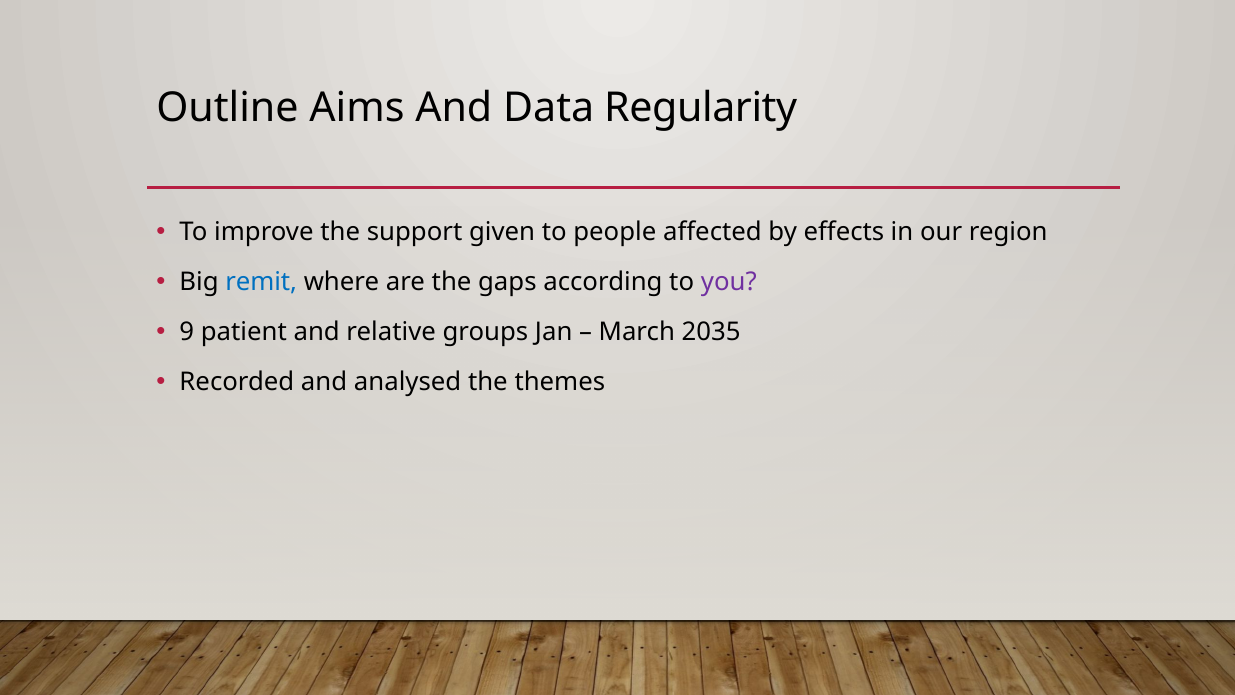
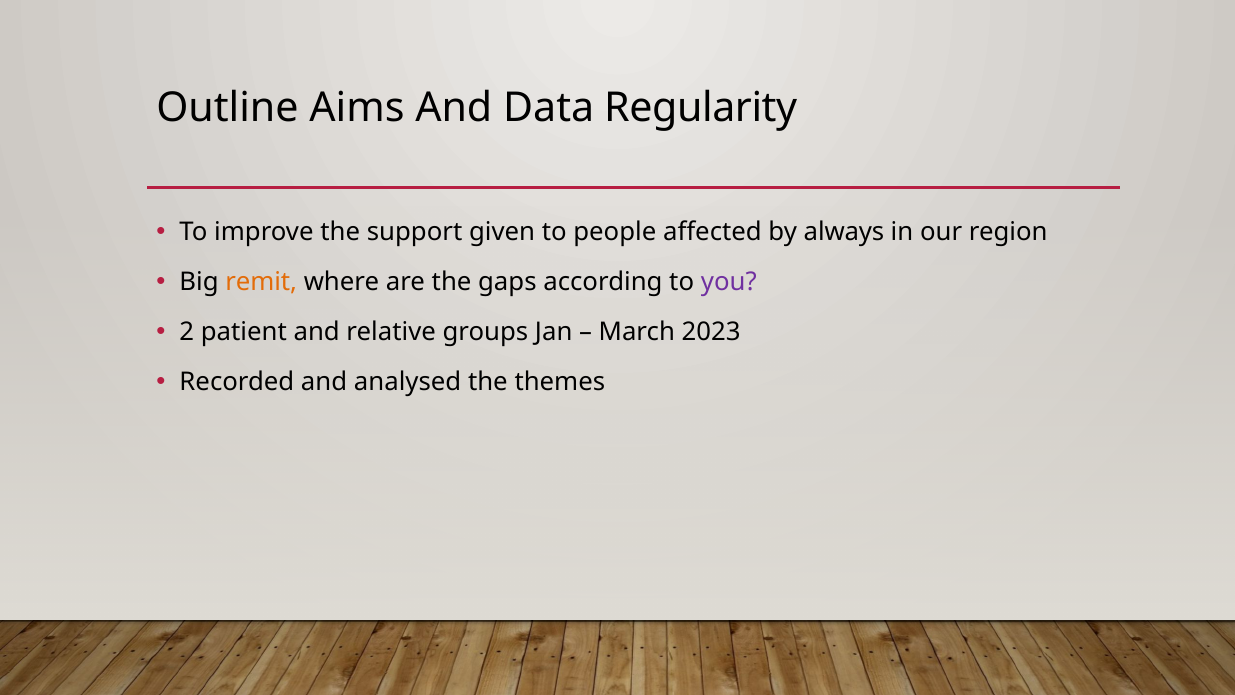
effects: effects -> always (844, 232)
remit colour: blue -> orange (261, 282)
9: 9 -> 2 (187, 332)
2035: 2035 -> 2023 (711, 332)
